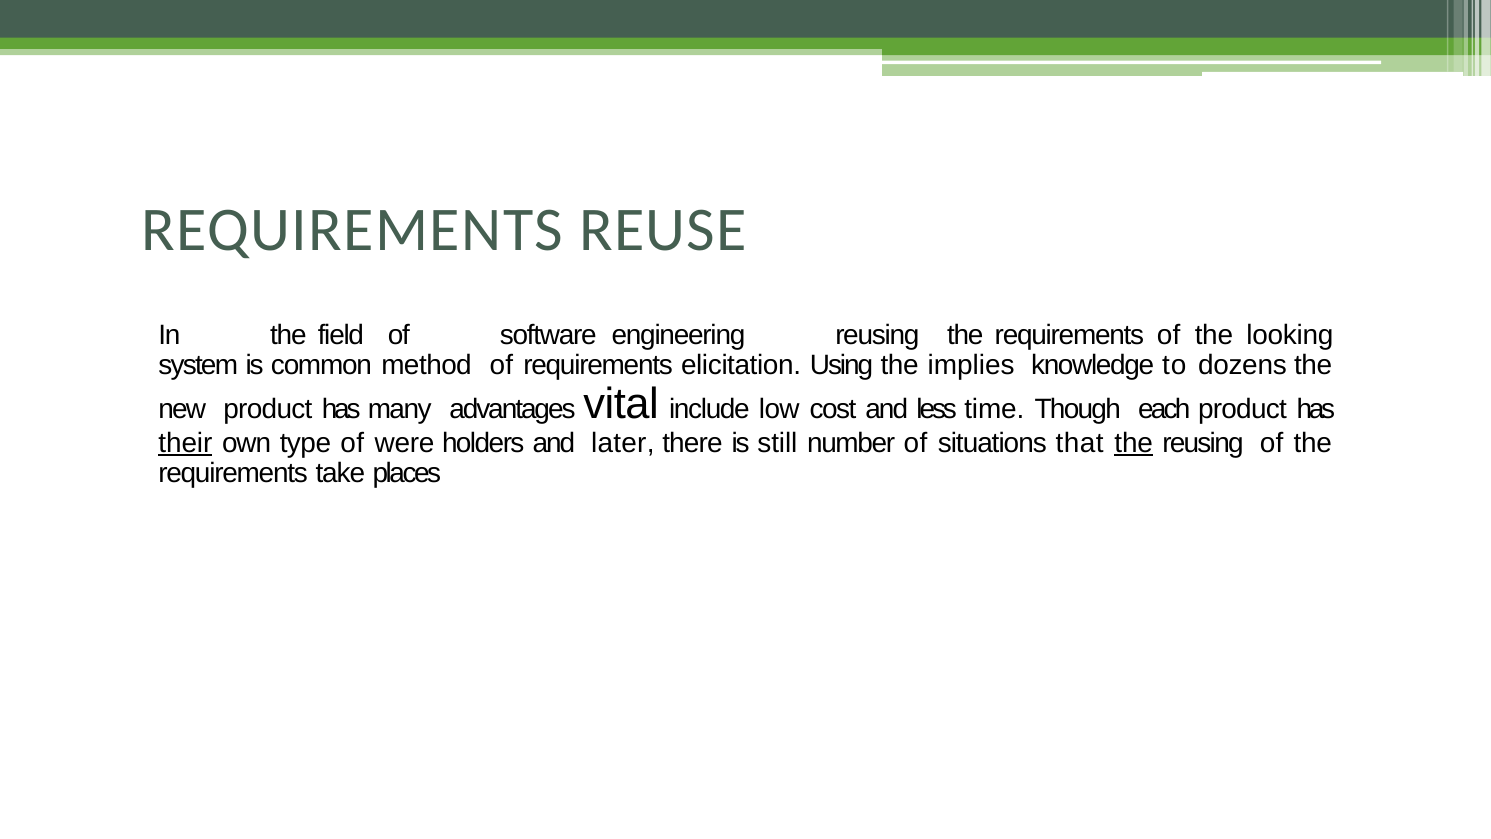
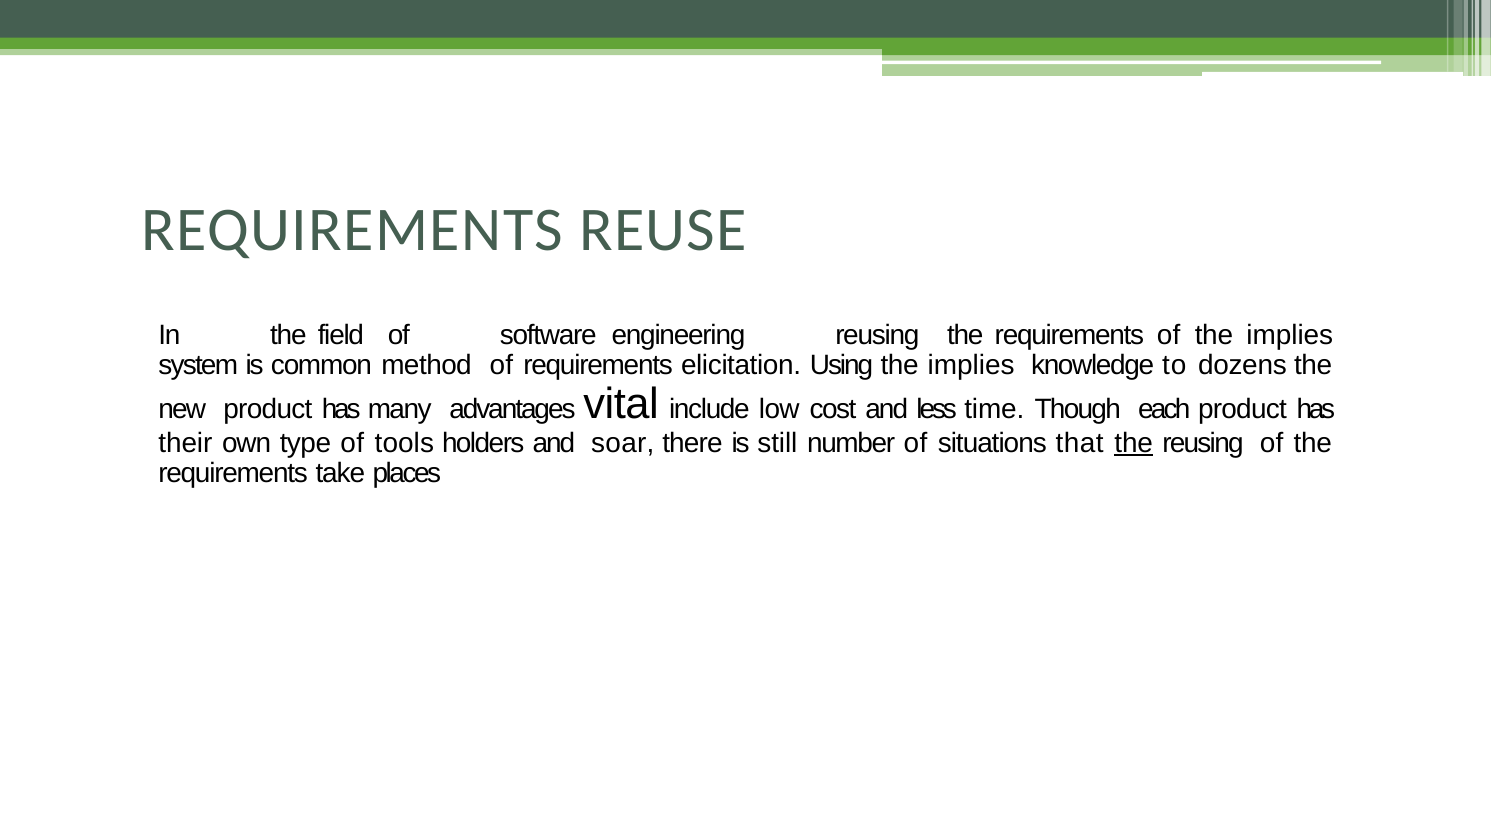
of the looking: looking -> implies (1290, 335)
their underline: present -> none (185, 443)
were: were -> tools (404, 443)
later: later -> soar (623, 443)
